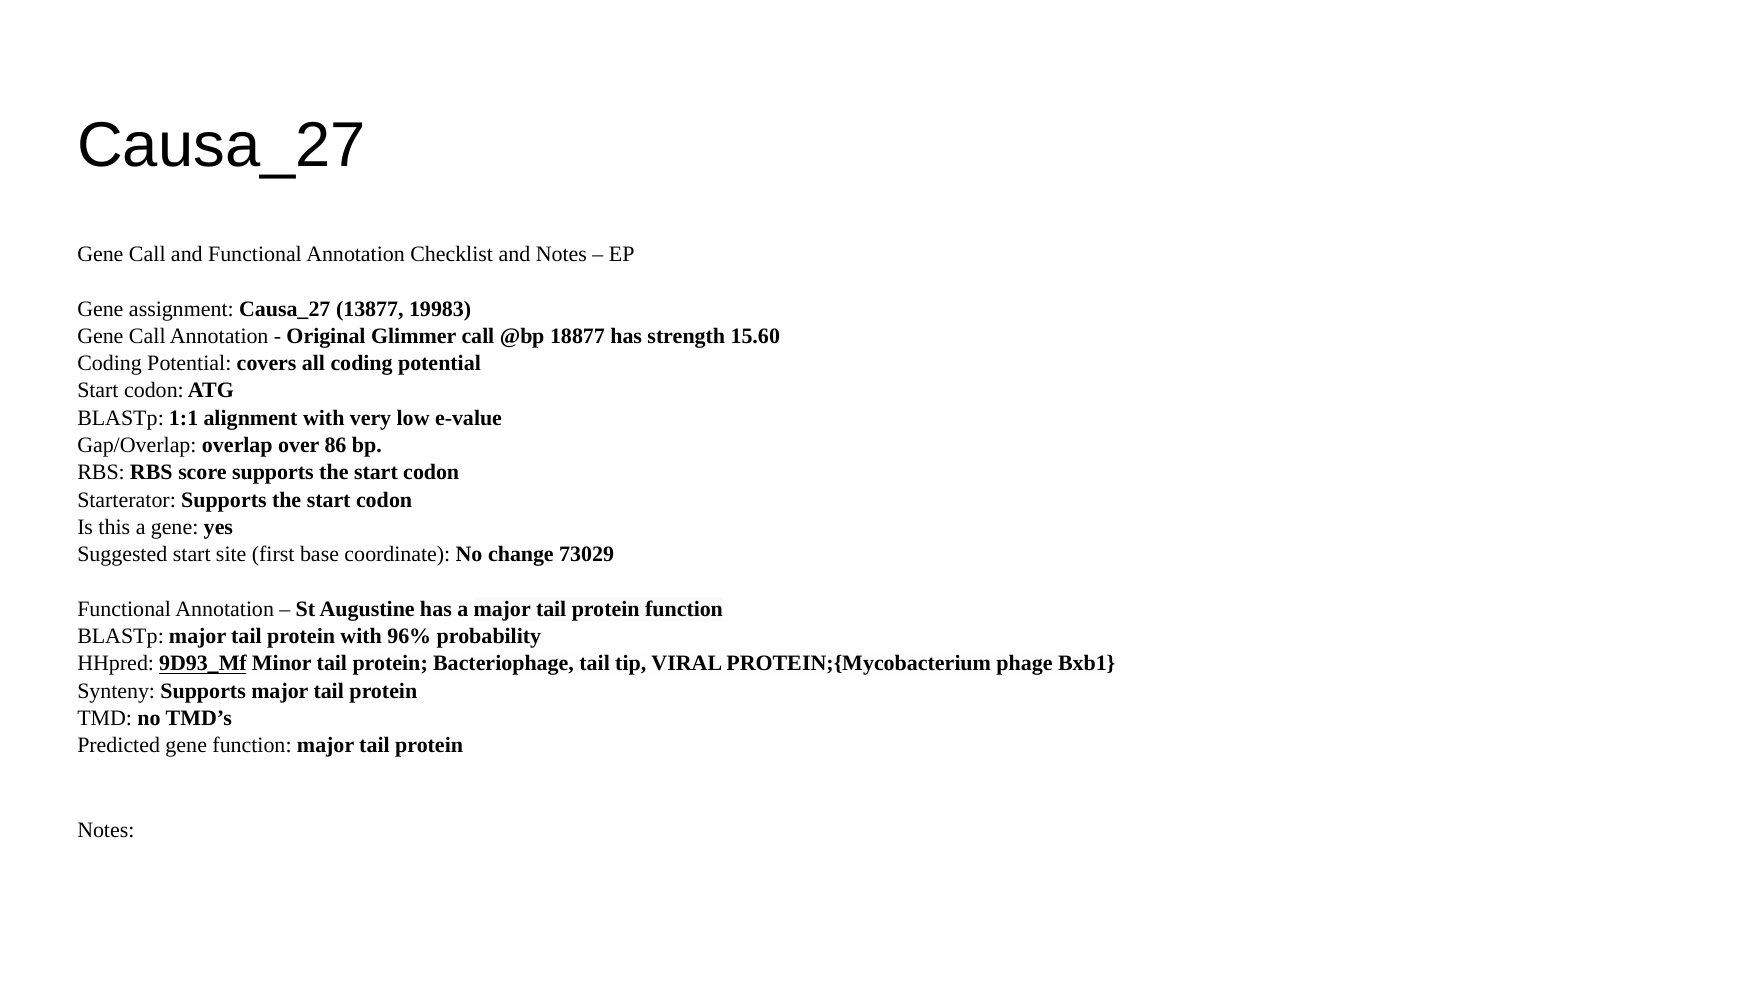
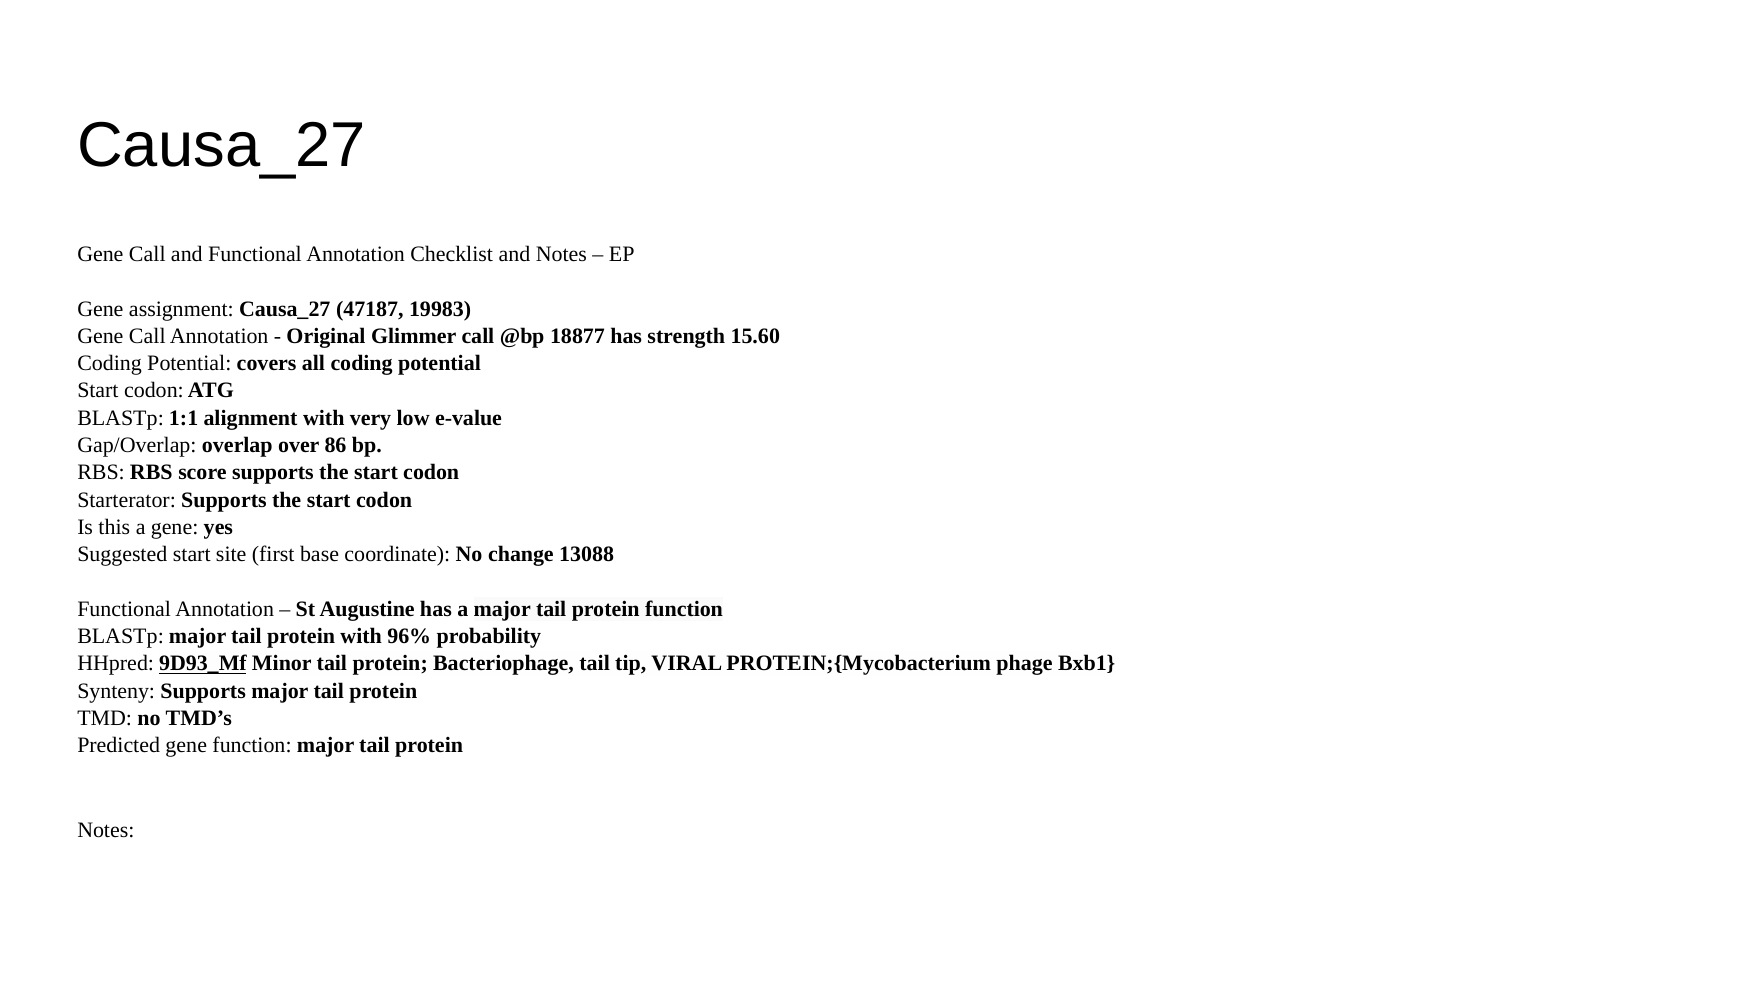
13877: 13877 -> 47187 (370, 309)
73029: 73029 -> 13088 (587, 554)
